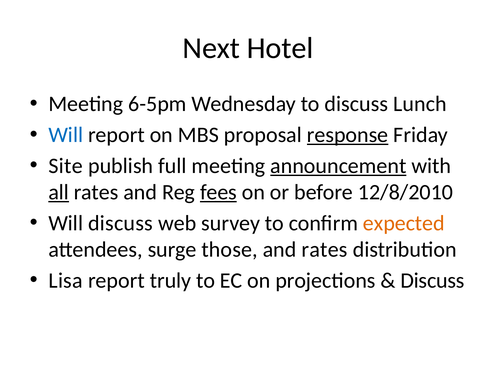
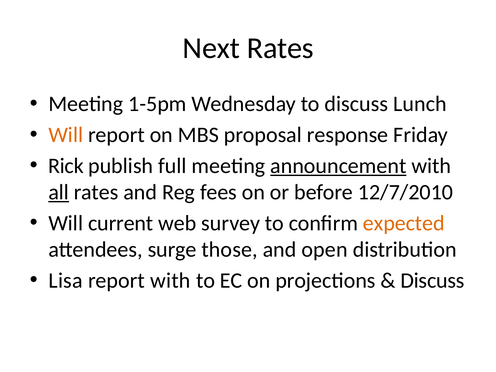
Next Hotel: Hotel -> Rates (280, 48)
6-5pm: 6-5pm -> 1-5pm (157, 104)
Will colour: blue -> orange (66, 135)
response underline: present -> none (348, 135)
Site: Site -> Rick (66, 166)
fees underline: present -> none (218, 192)
12/8/2010: 12/8/2010 -> 12/7/2010 (405, 192)
Will discuss: discuss -> current (121, 223)
and rates: rates -> open (325, 250)
report truly: truly -> with (170, 280)
